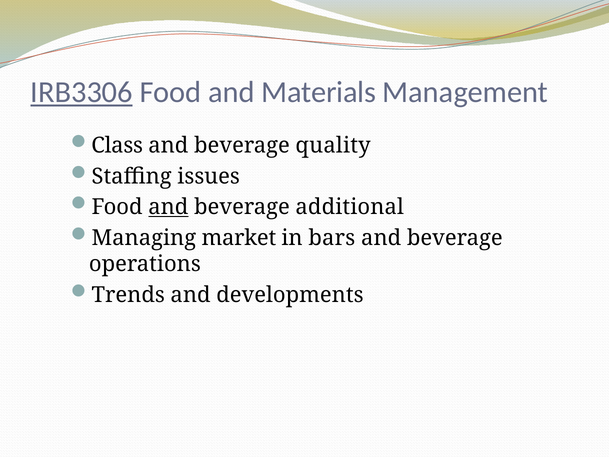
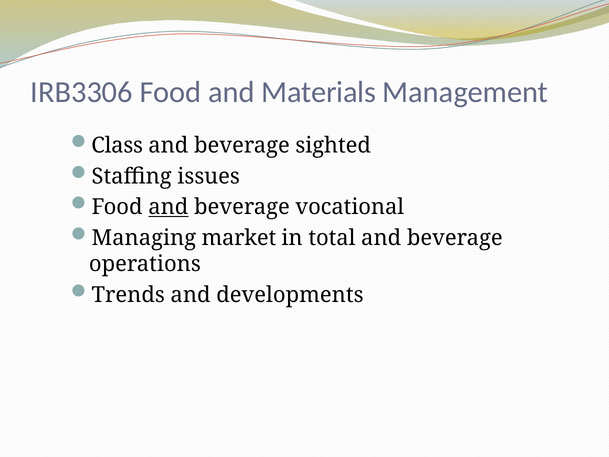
IRB3306 underline: present -> none (82, 92)
quality: quality -> sighted (333, 145)
additional: additional -> vocational (350, 207)
bars: bars -> total (332, 238)
